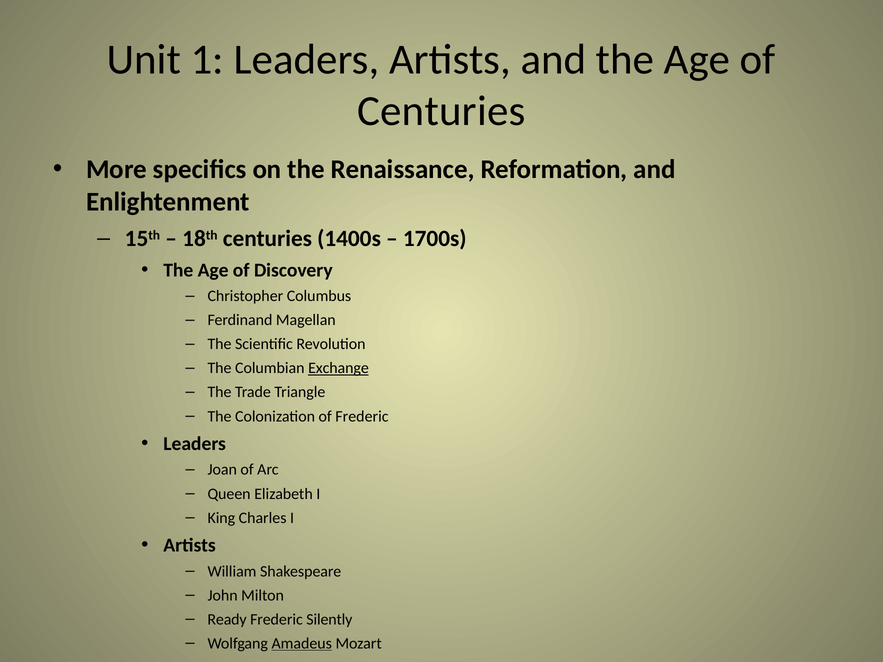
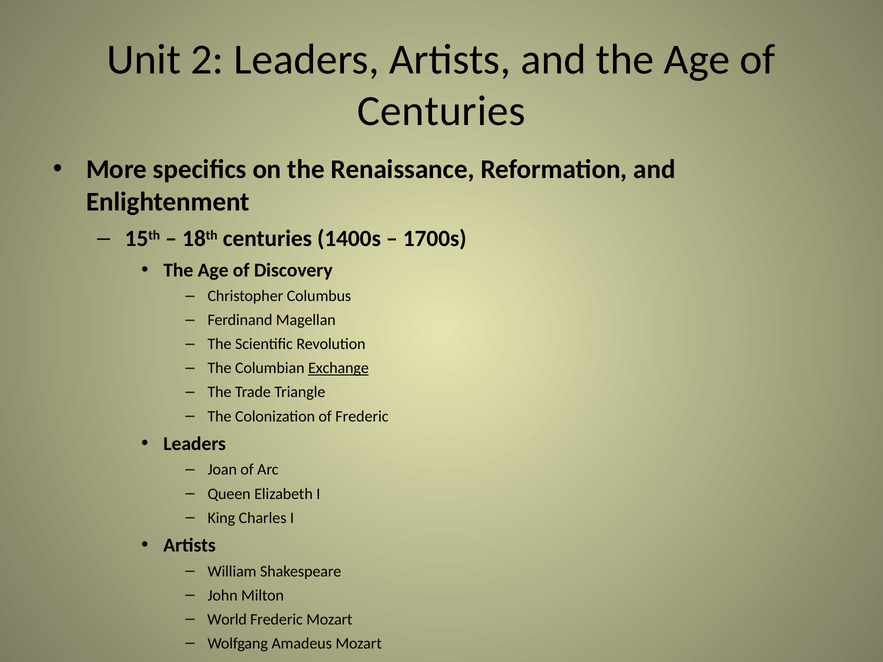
1: 1 -> 2 (207, 60)
Ready: Ready -> World (227, 620)
Frederic Silently: Silently -> Mozart (329, 620)
Amadeus underline: present -> none (302, 644)
